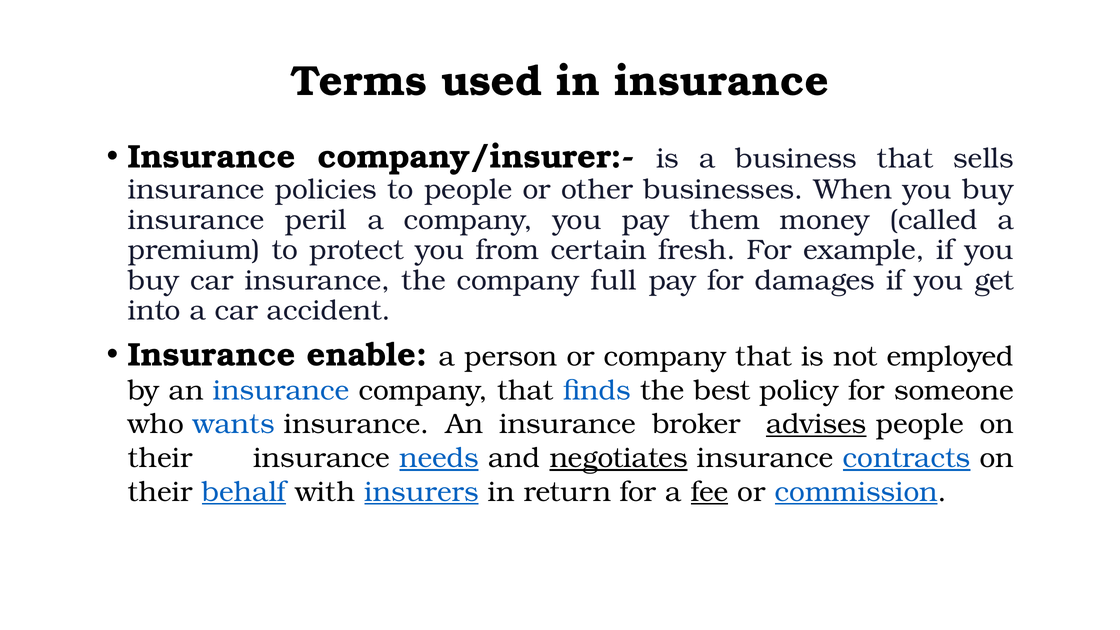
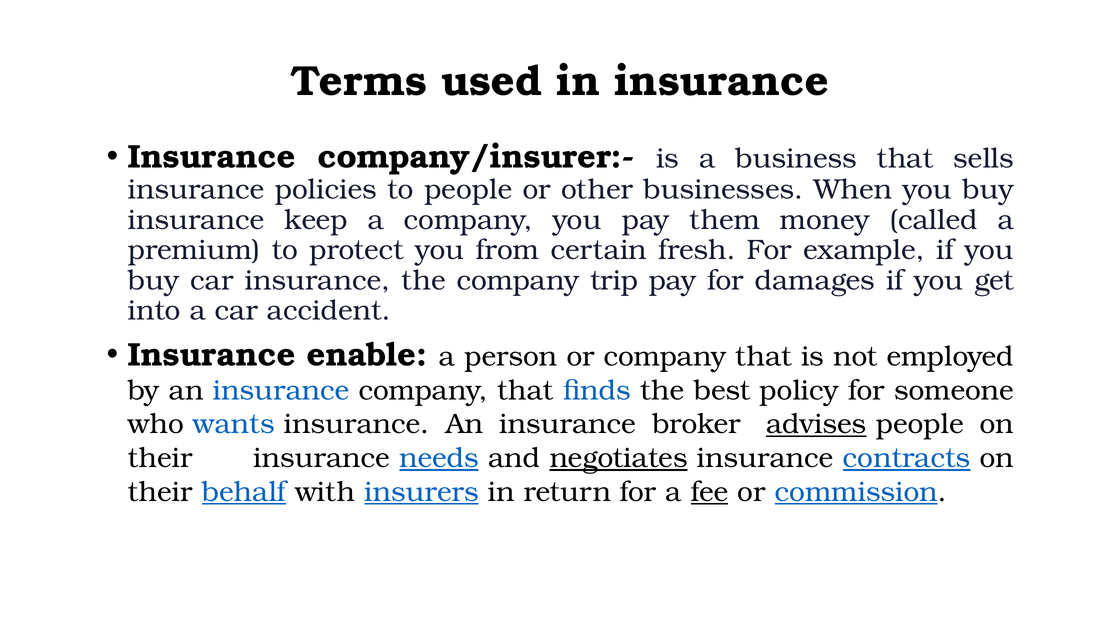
peril: peril -> keep (316, 220)
full: full -> trip (614, 280)
